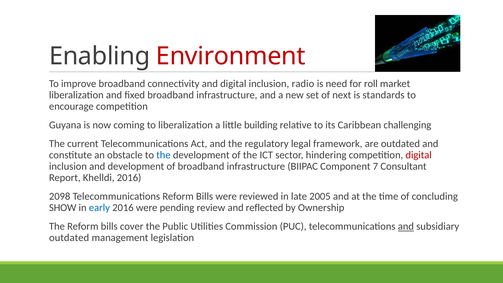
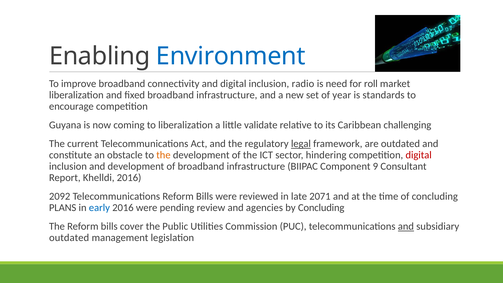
Environment colour: red -> blue (231, 56)
next: next -> year (342, 95)
building: building -> validate (261, 125)
legal underline: none -> present (301, 144)
the colour: blue -> orange (163, 155)
7: 7 -> 9 (375, 166)
2098: 2098 -> 2092 (60, 196)
2005: 2005 -> 2071 (320, 196)
SHOW: SHOW -> PLANS (63, 208)
reflected: reflected -> agencies (264, 208)
by Ownership: Ownership -> Concluding (321, 208)
